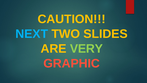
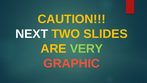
NEXT colour: light blue -> white (32, 34)
